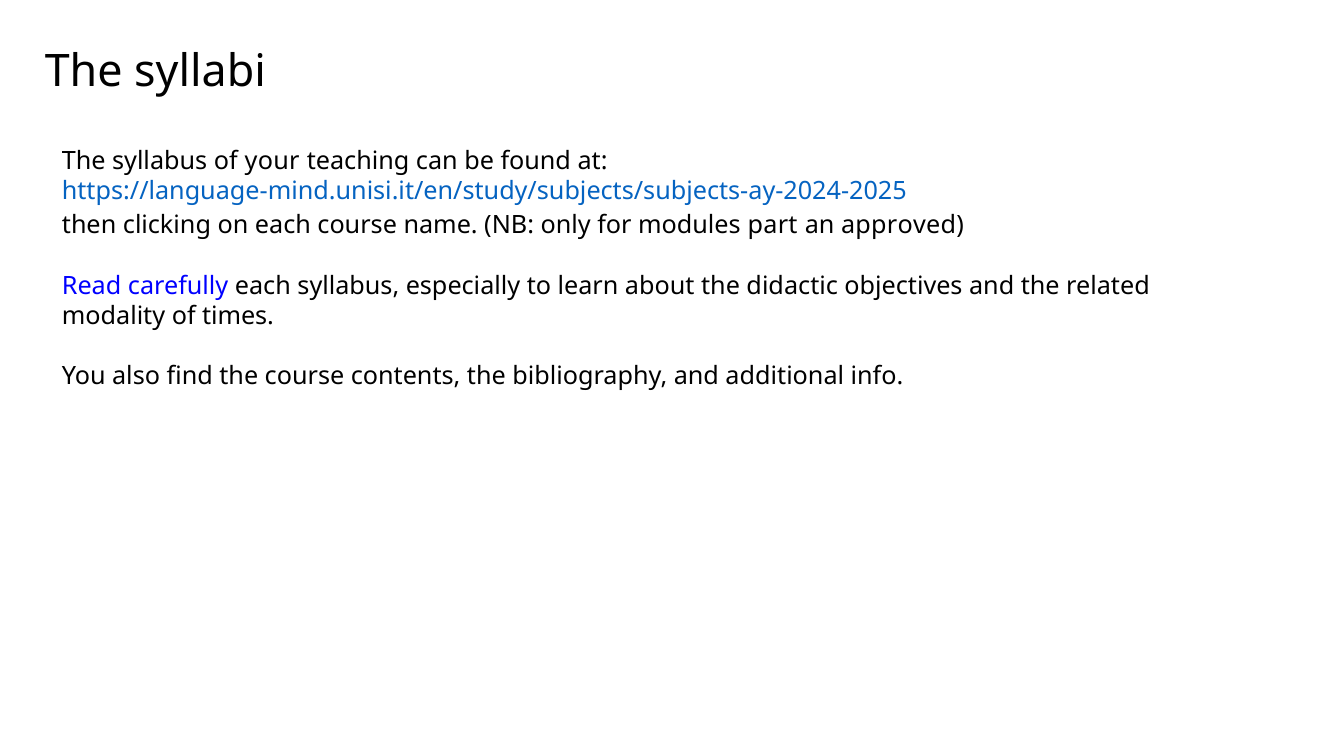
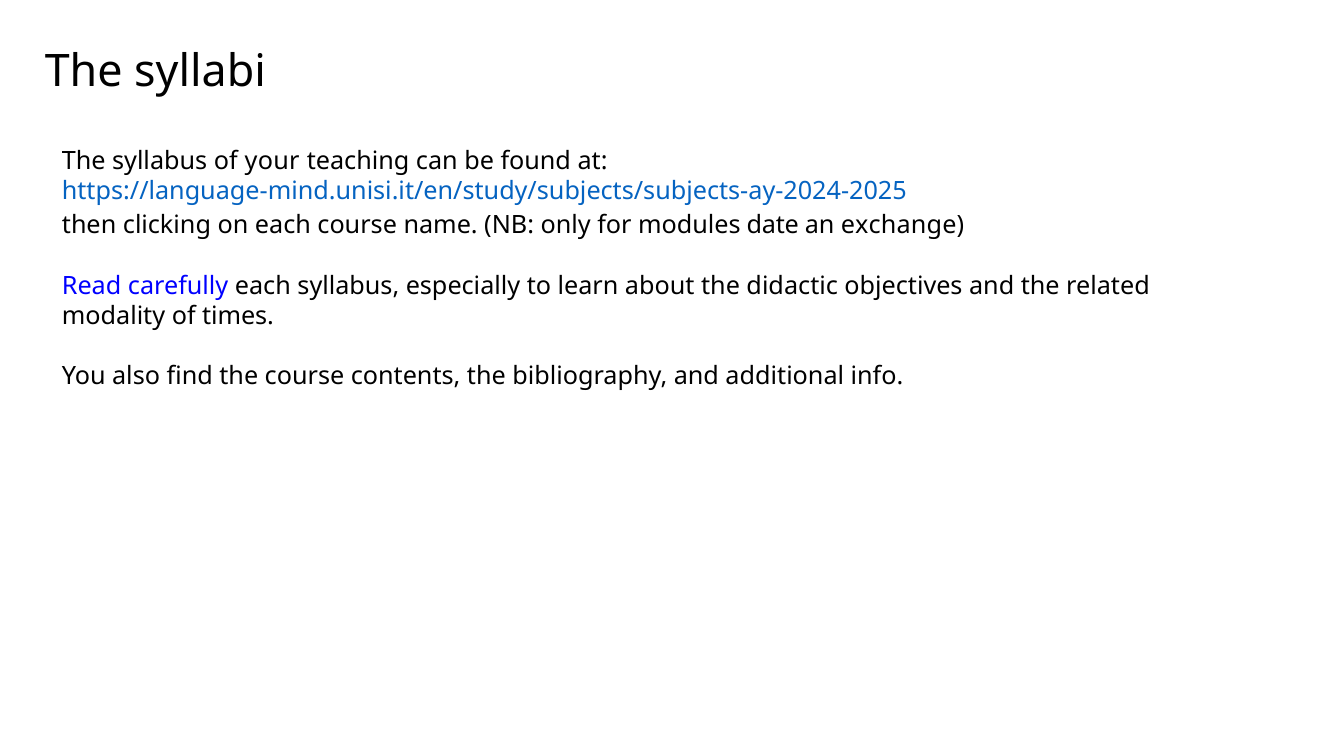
part: part -> date (773, 225)
approved: approved -> exchange (903, 225)
